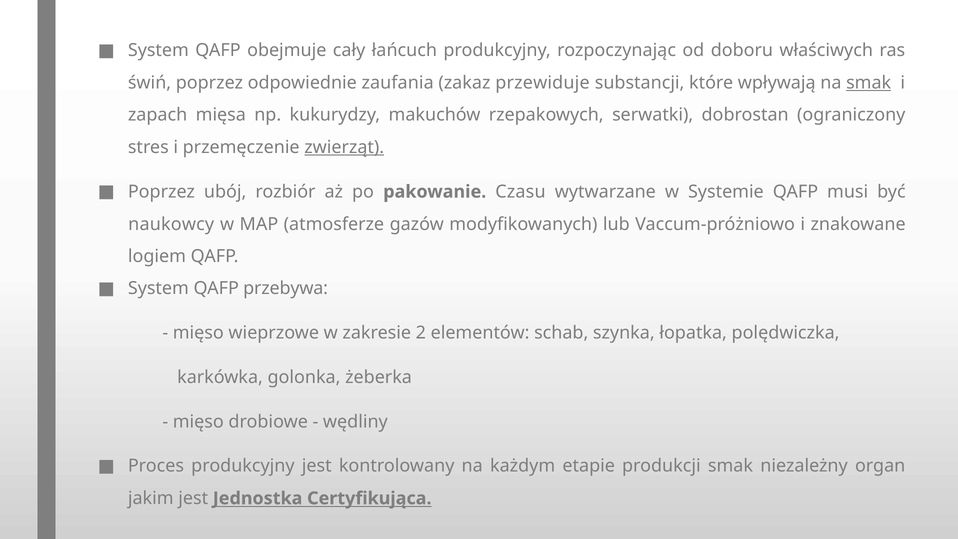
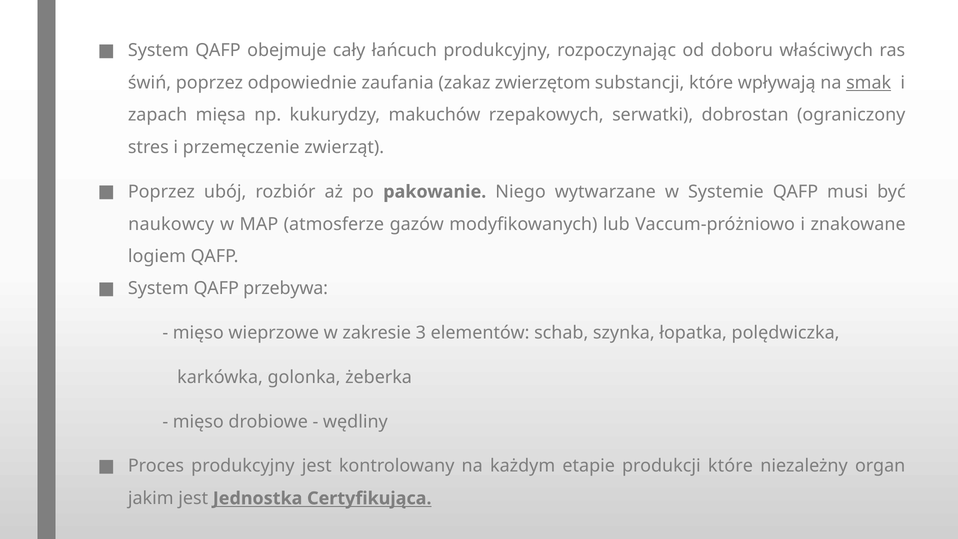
przewiduje: przewiduje -> zwierzętom (543, 83)
zwierząt underline: present -> none (344, 147)
Czasu: Czasu -> Niego (521, 192)
2: 2 -> 3 (421, 333)
produkcji smak: smak -> które (730, 466)
